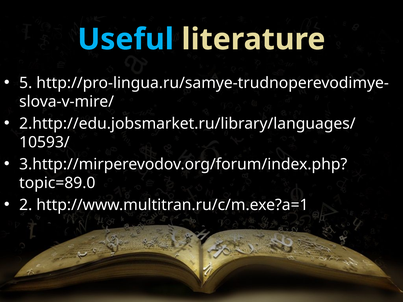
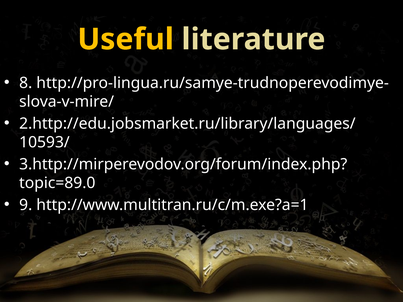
Useful colour: light blue -> yellow (126, 39)
5: 5 -> 8 (26, 83)
2: 2 -> 9 (26, 205)
